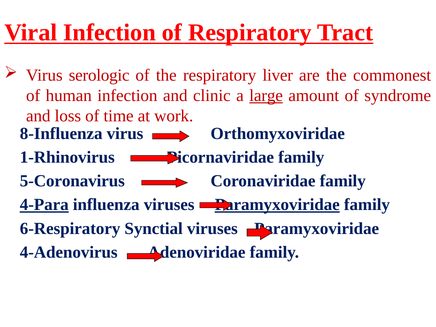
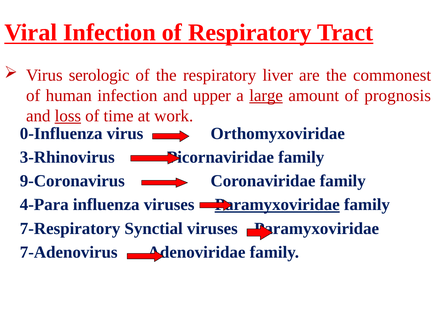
clinic: clinic -> upper (212, 96)
syndrome: syndrome -> prognosis (398, 96)
loss underline: none -> present (68, 116)
8-Influenza: 8-Influenza -> 0-Influenza (61, 133)
1-Rhinovirus: 1-Rhinovirus -> 3-Rhinovirus (67, 157)
5-Coronavirus: 5-Coronavirus -> 9-Coronavirus (72, 181)
4-Para underline: present -> none (44, 205)
6-Respiratory: 6-Respiratory -> 7-Respiratory (70, 228)
4-Adenovirus: 4-Adenovirus -> 7-Adenovirus (69, 252)
